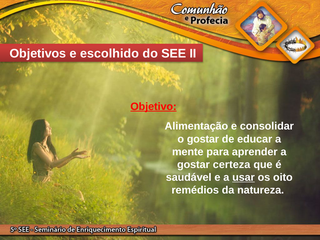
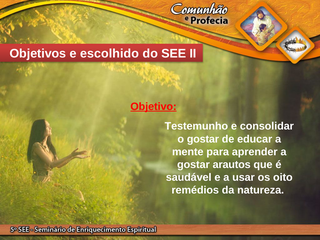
Alimentação: Alimentação -> Testemunho (196, 126)
certeza: certeza -> arautos (232, 165)
usar underline: present -> none (244, 177)
